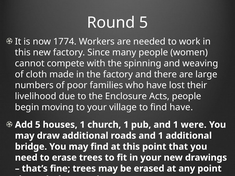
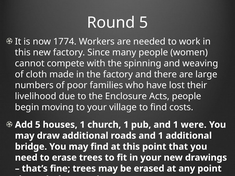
find have: have -> costs (181, 107)
